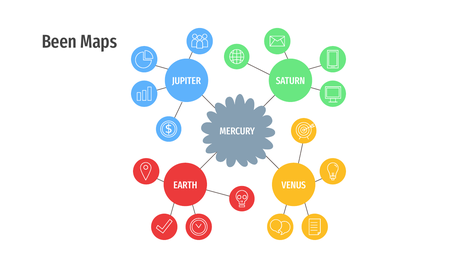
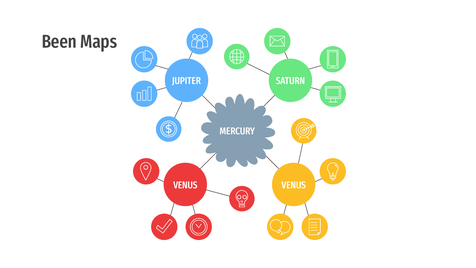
EARTH: EARTH -> VENUS (185, 185)
